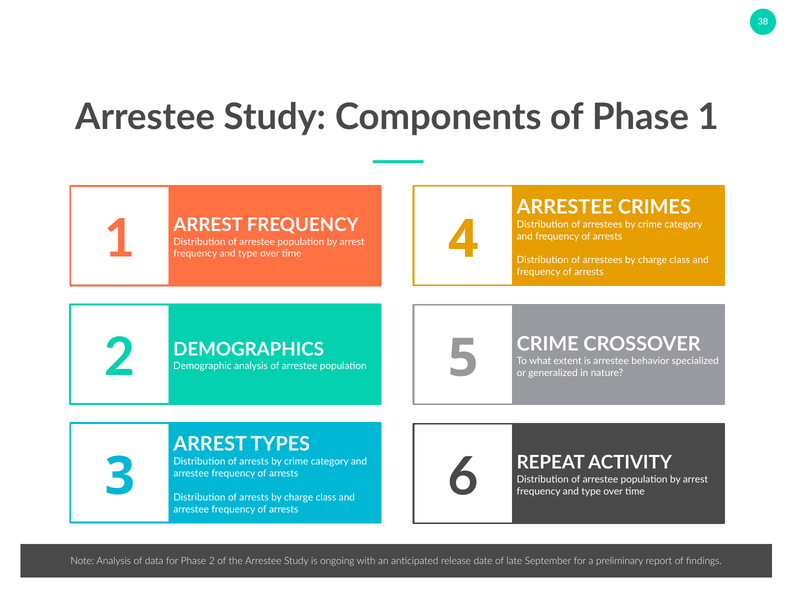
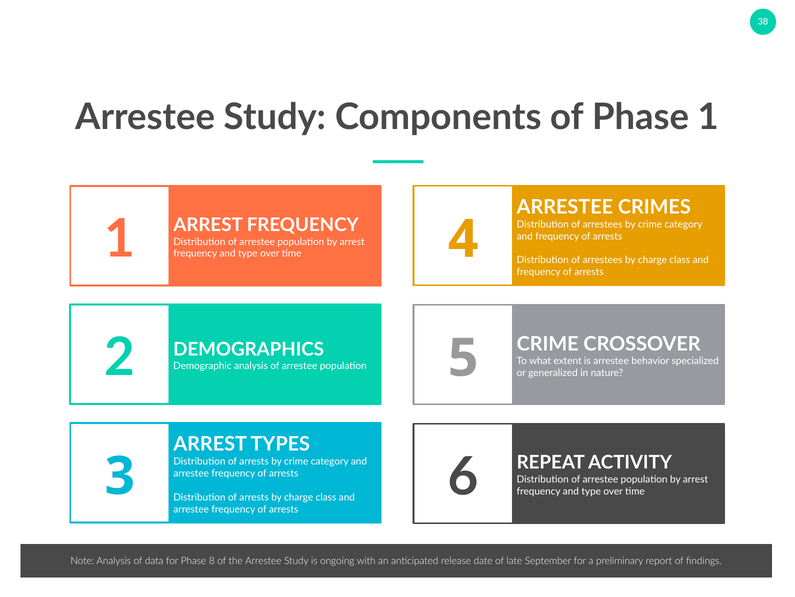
Phase 2: 2 -> 8 (212, 560)
